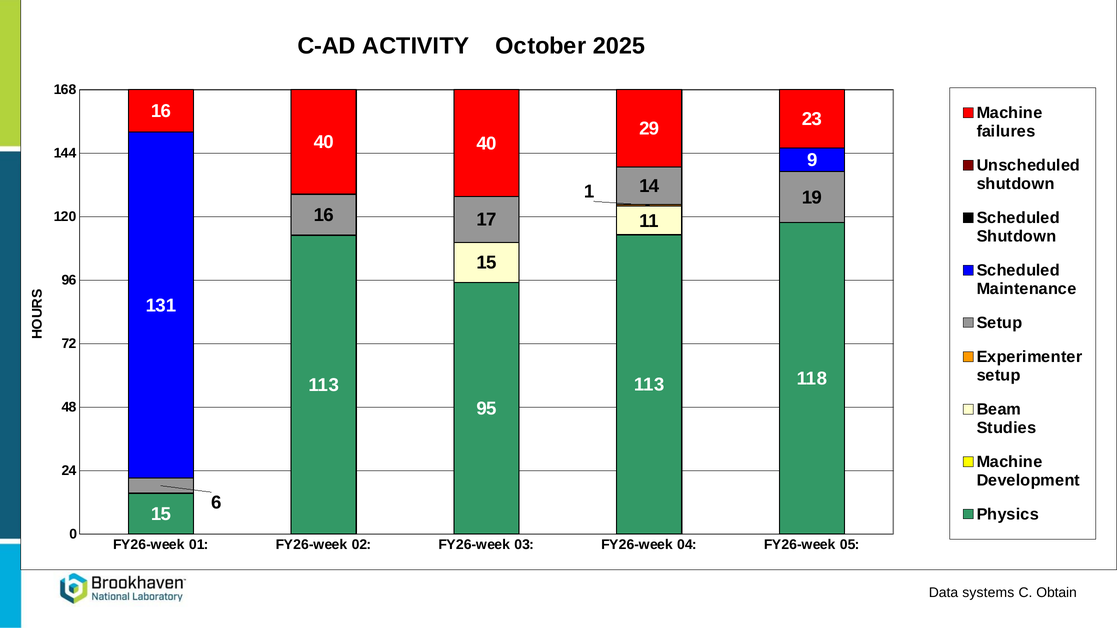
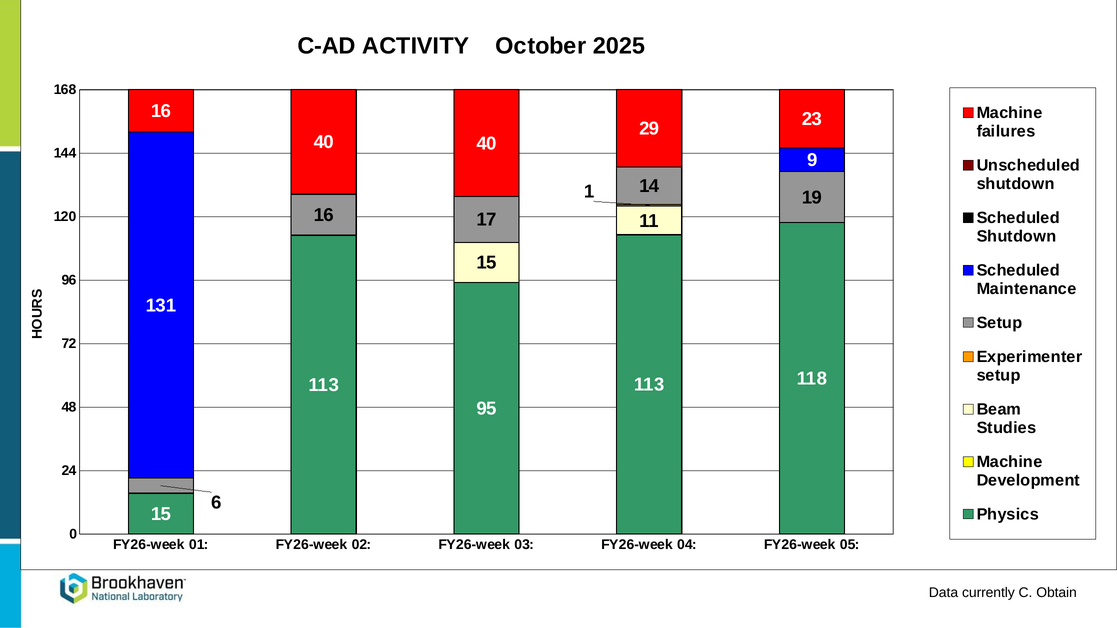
systems: systems -> currently (988, 593)
